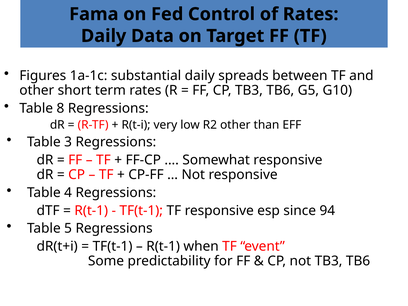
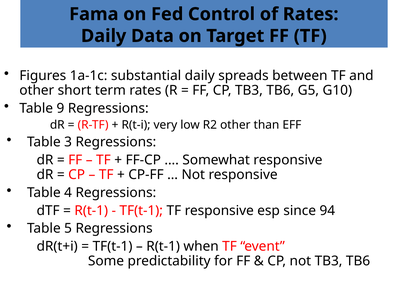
8: 8 -> 9 (60, 108)
